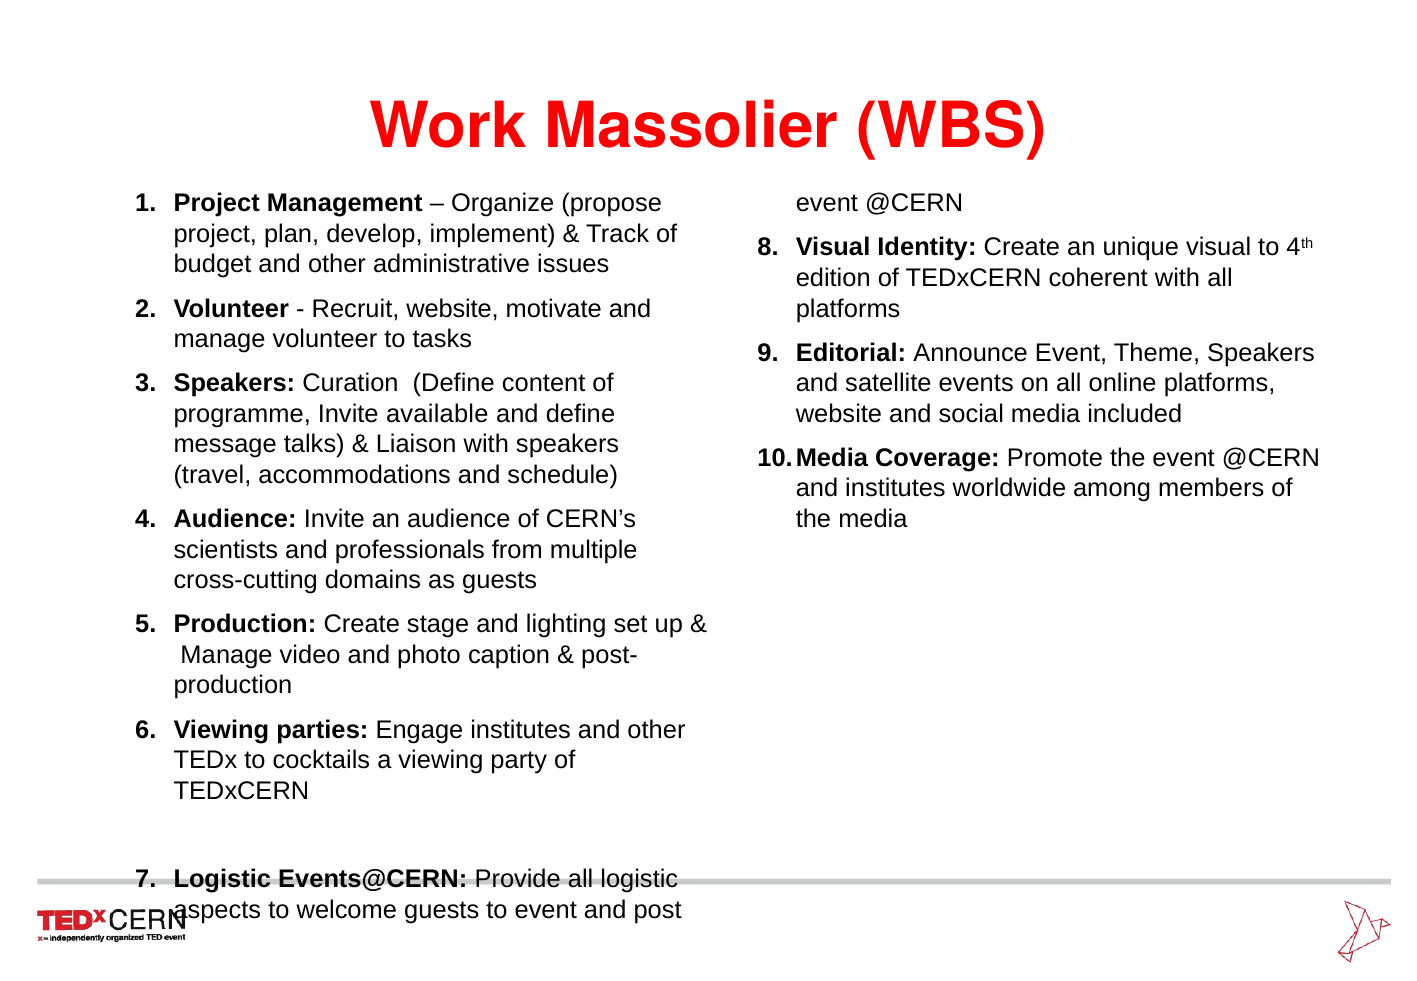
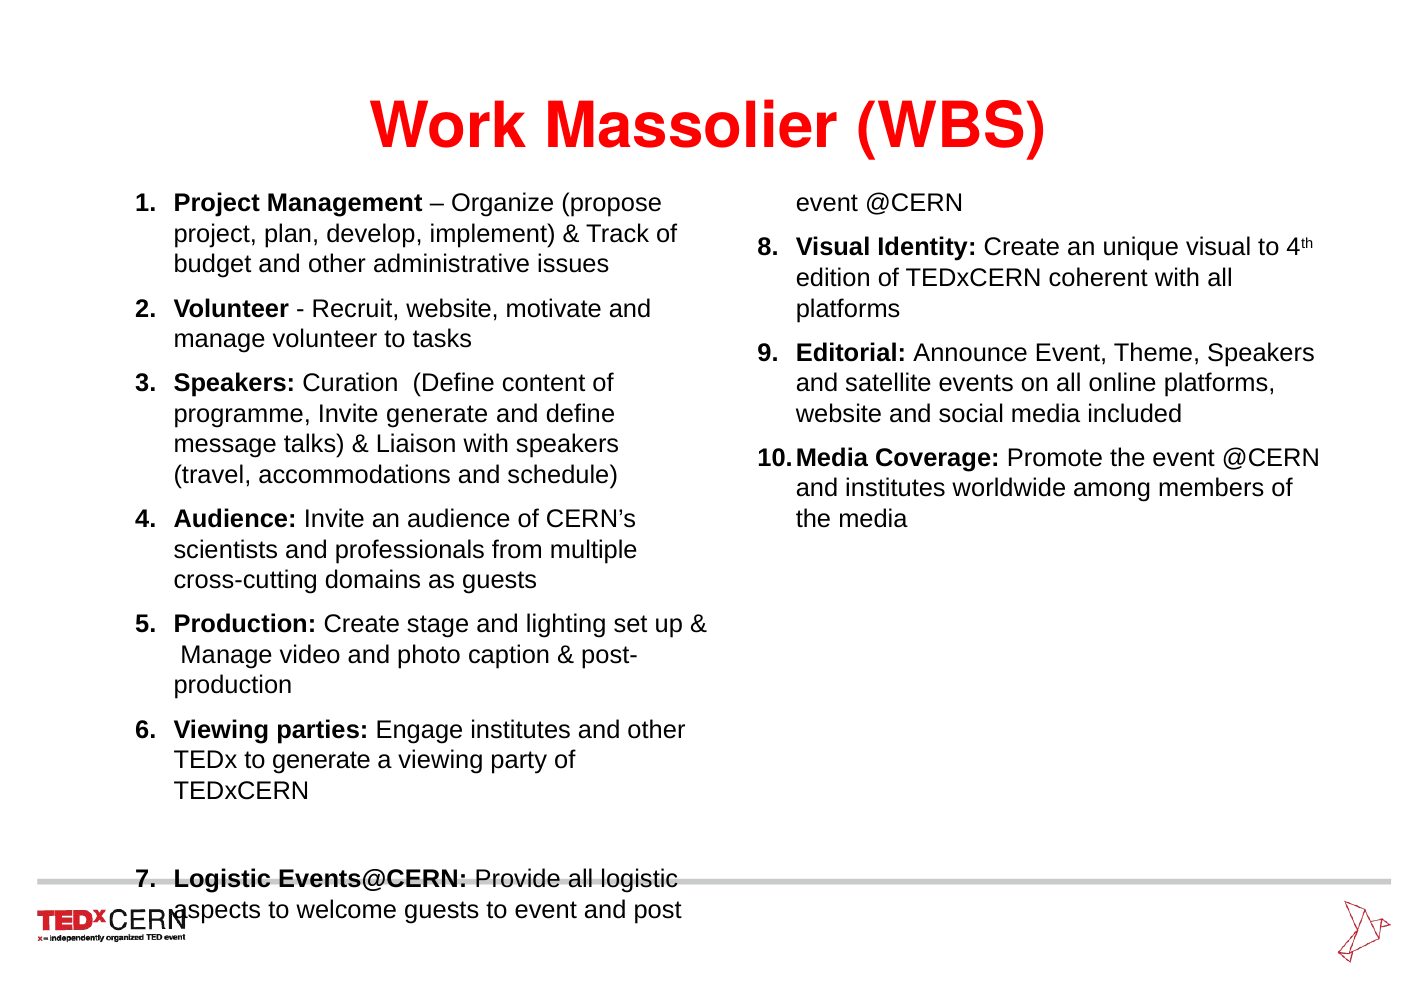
Invite available: available -> generate (437, 414)
to cocktails: cocktails -> generate (321, 760)
